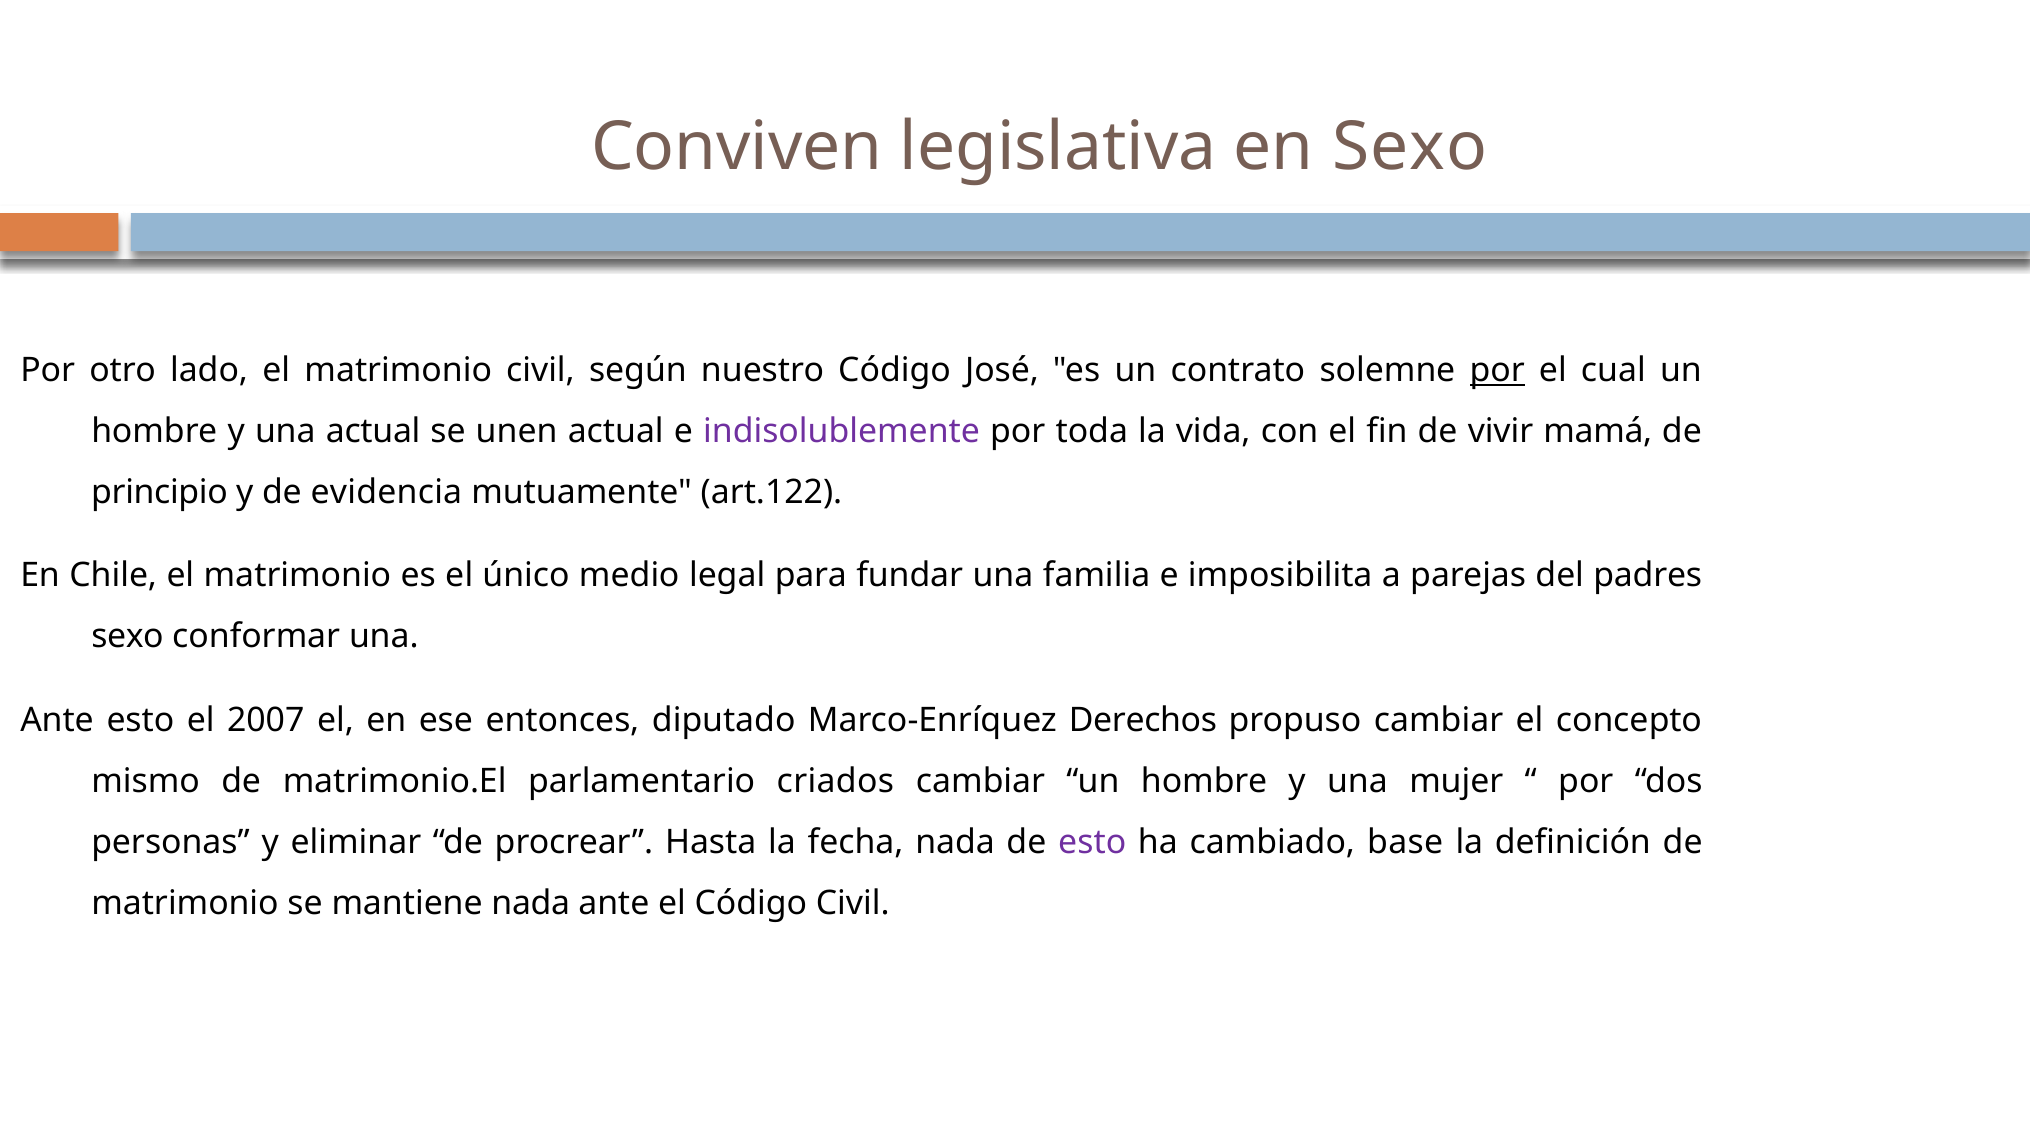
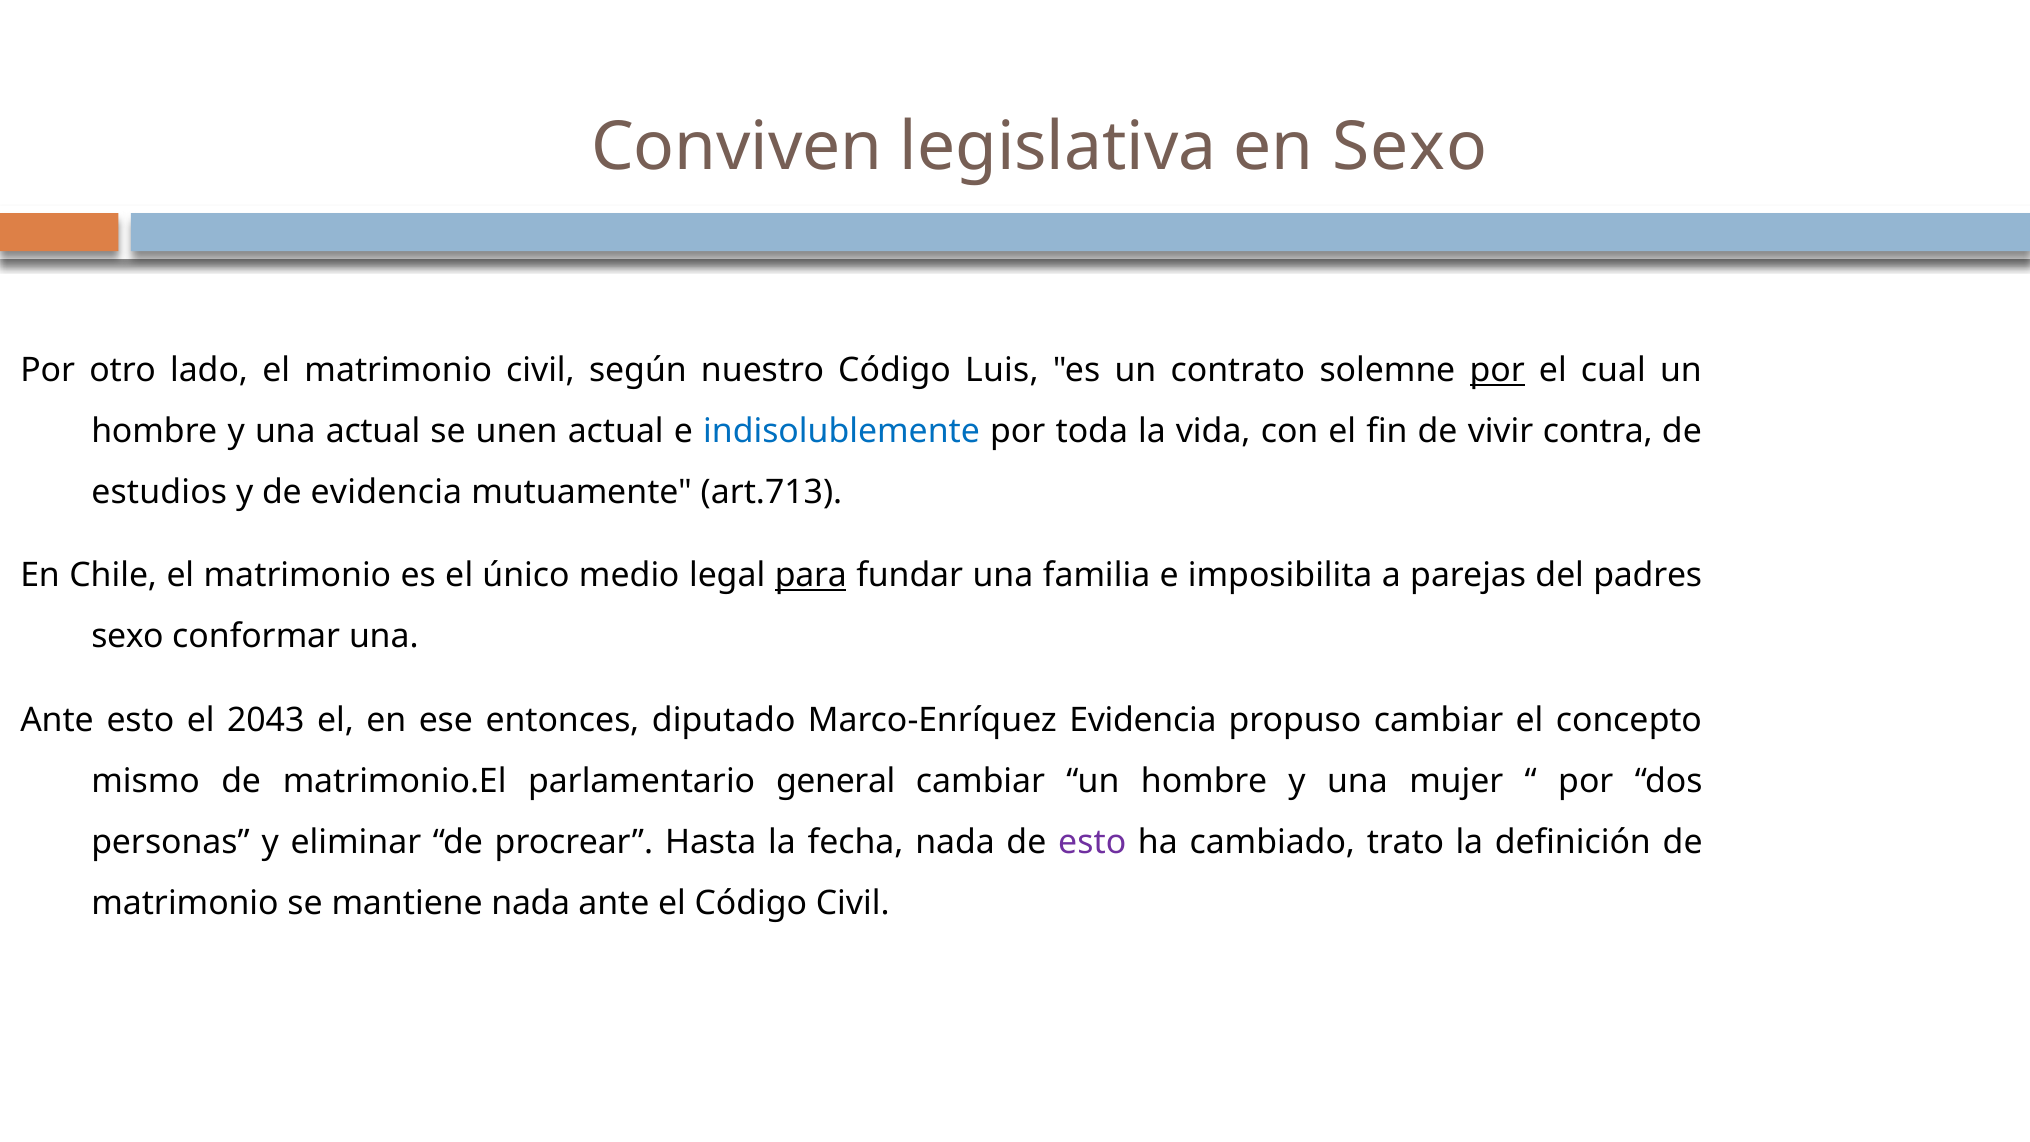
José: José -> Luis (1002, 371)
indisolublemente colour: purple -> blue (842, 431)
mamá: mamá -> contra (1598, 431)
principio: principio -> estudios (159, 492)
art.122: art.122 -> art.713 (771, 492)
para underline: none -> present (811, 576)
2007: 2007 -> 2043 (266, 720)
Marco-Enríquez Derechos: Derechos -> Evidencia (1143, 720)
criados: criados -> general (836, 781)
base: base -> trato (1405, 842)
